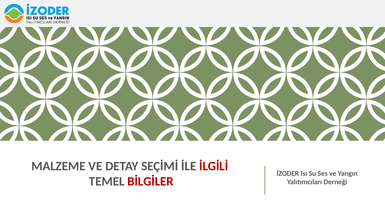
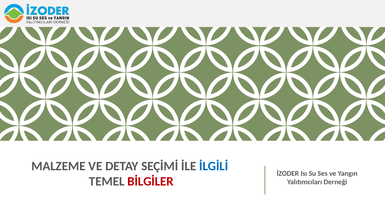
İLGİLİ colour: red -> blue (214, 167)
